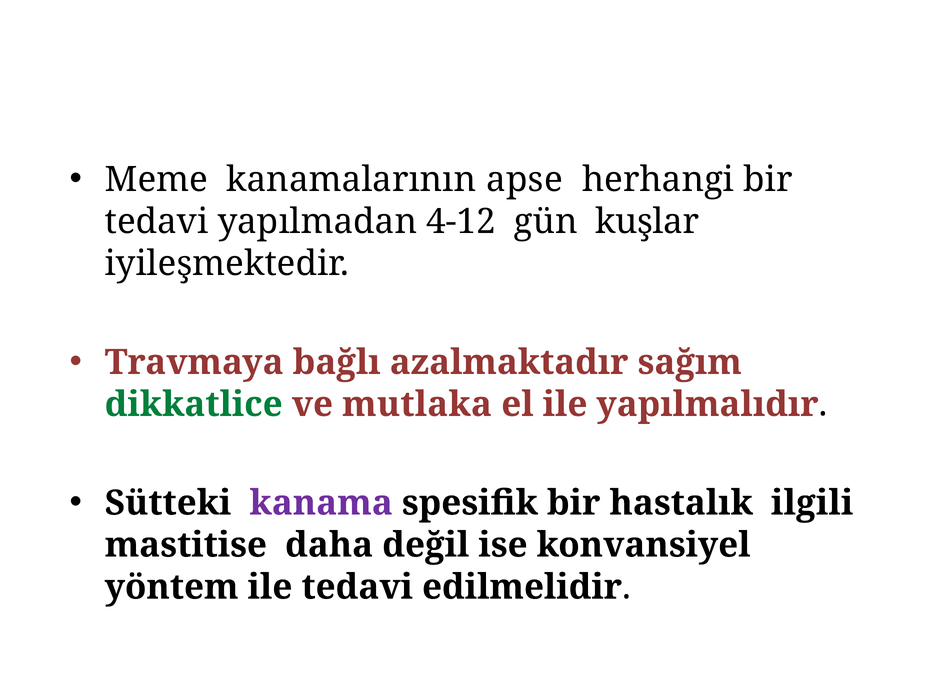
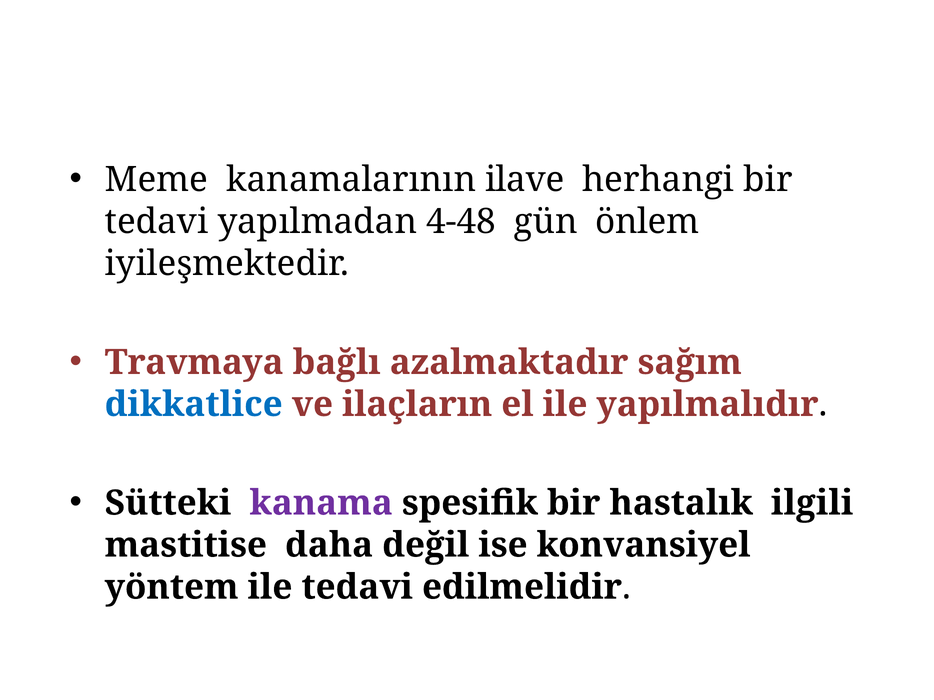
apse: apse -> ilave (525, 180)
4-12: 4-12 -> 4-48 (461, 222)
kuşlar: kuşlar -> önlem (647, 222)
dikkatlice colour: green -> blue (194, 405)
mutlaka: mutlaka -> ilaçların (417, 405)
